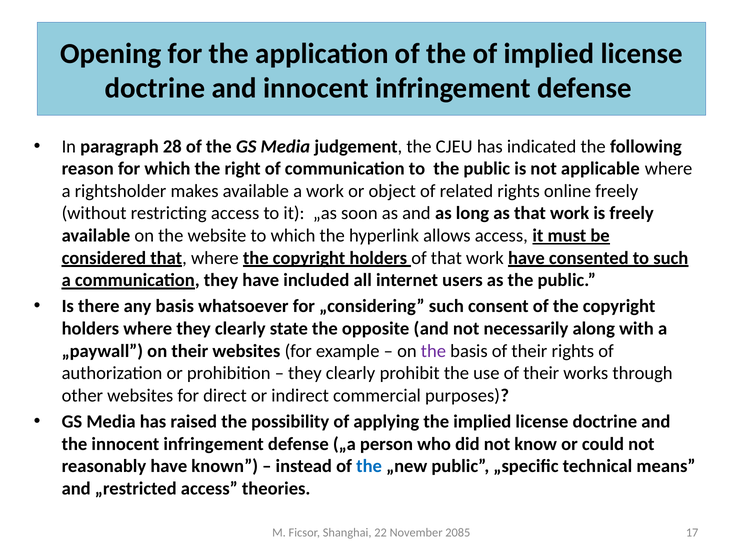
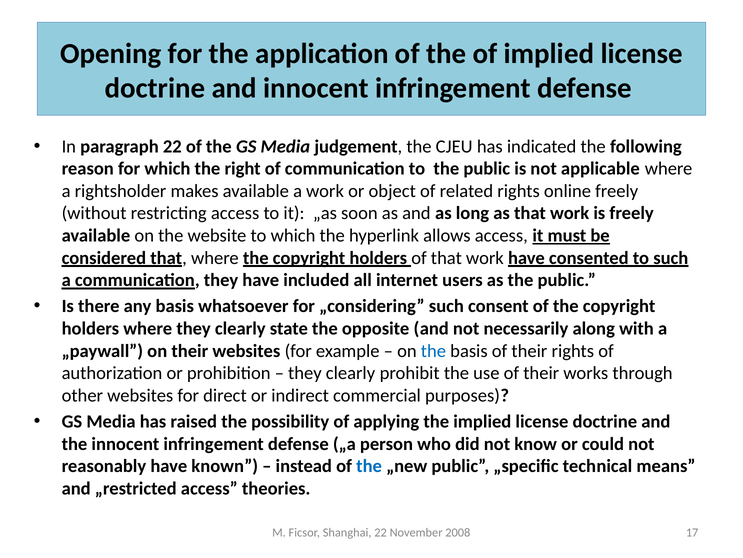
paragraph 28: 28 -> 22 (172, 146)
the colour: purple -> blue (433, 351)
2085: 2085 -> 2008 (458, 532)
